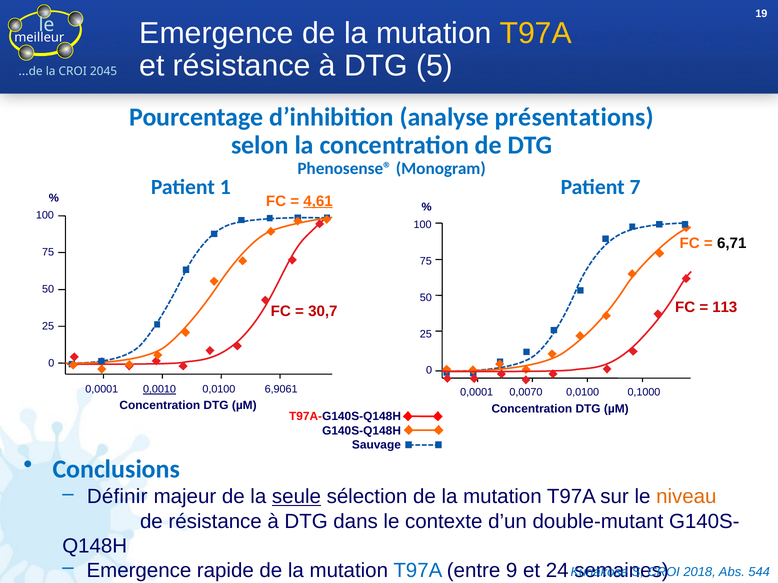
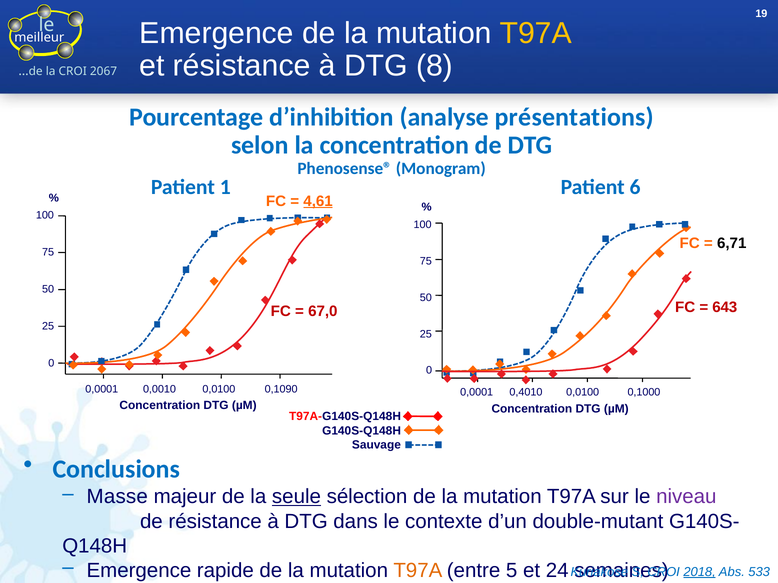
5: 5 -> 8 (435, 66)
2045: 2045 -> 2067 (104, 71)
7: 7 -> 6 (635, 187)
113: 113 -> 643 (725, 307)
30,7: 30,7 -> 67,0 (323, 311)
0,0010 underline: present -> none (159, 390)
6,9061: 6,9061 -> 0,1090 (281, 390)
0,0070: 0,0070 -> 0,4010 (526, 392)
Définir: Définir -> Masse (117, 497)
niveau colour: orange -> purple (686, 497)
T97A colour: blue -> orange (418, 571)
9: 9 -> 5 (512, 571)
2018 underline: none -> present (700, 572)
544: 544 -> 533 (759, 572)
